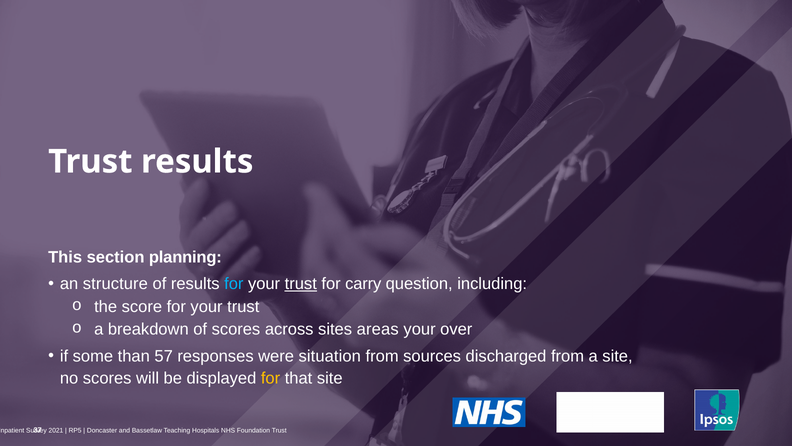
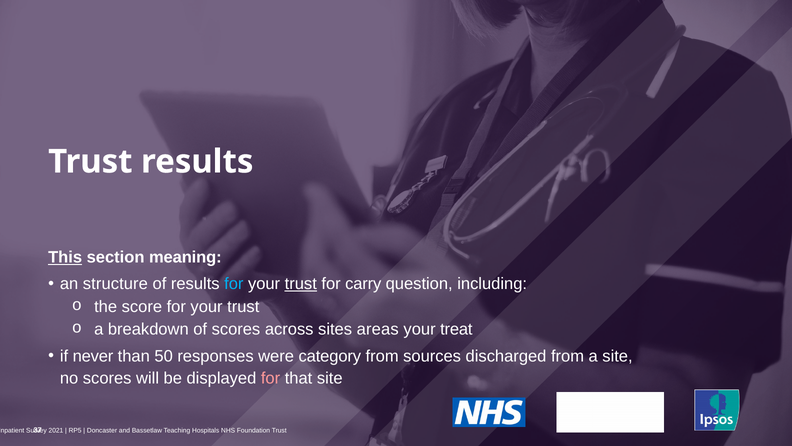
This underline: none -> present (65, 257)
planning: planning -> meaning (185, 257)
over: over -> treat (456, 329)
some: some -> never (93, 356)
57: 57 -> 50 (164, 356)
situation: situation -> category (330, 356)
for colour: yellow -> pink (271, 378)
